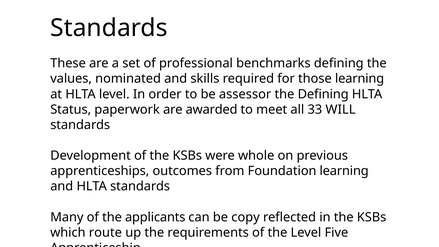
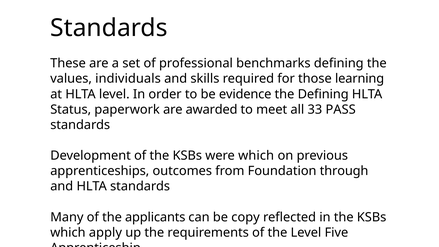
nominated: nominated -> individuals (128, 79)
assessor: assessor -> evidence (245, 94)
WILL: WILL -> PASS (341, 109)
were whole: whole -> which (256, 156)
Foundation learning: learning -> through (344, 171)
route: route -> apply (105, 232)
